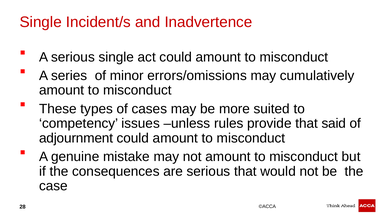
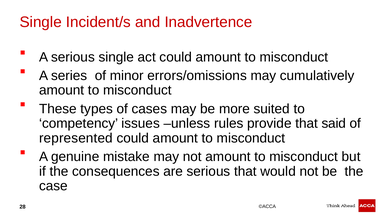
adjournment: adjournment -> represented (76, 138)
